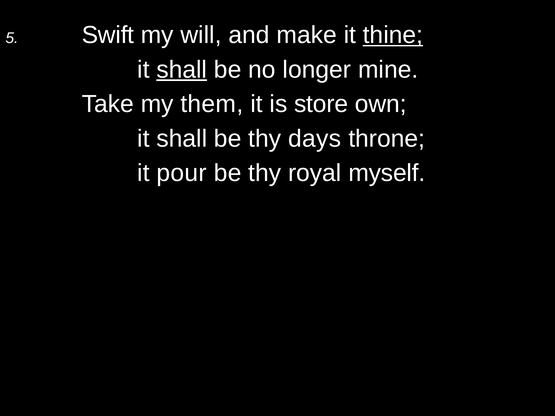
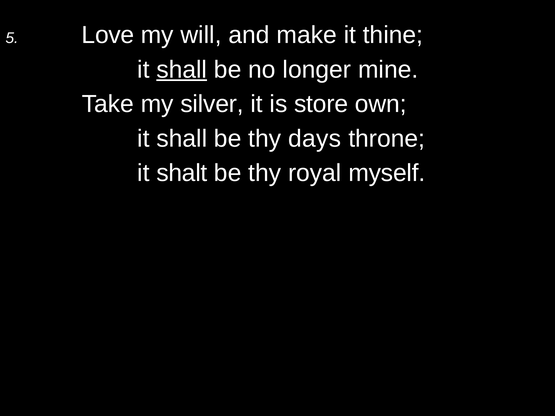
Swift: Swift -> Love (108, 35)
thine underline: present -> none (393, 35)
them: them -> silver (212, 104)
pour: pour -> shalt (182, 173)
